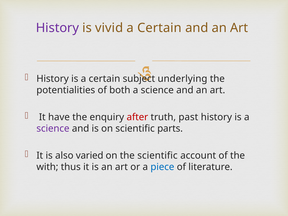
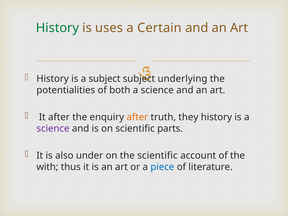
History colour: purple -> green (57, 28)
vivid: vivid -> uses (109, 28)
is a certain: certain -> subject (105, 79)
It have: have -> after (59, 117)
after colour: red -> orange (137, 117)
past: past -> they (188, 117)
varied: varied -> under (90, 155)
